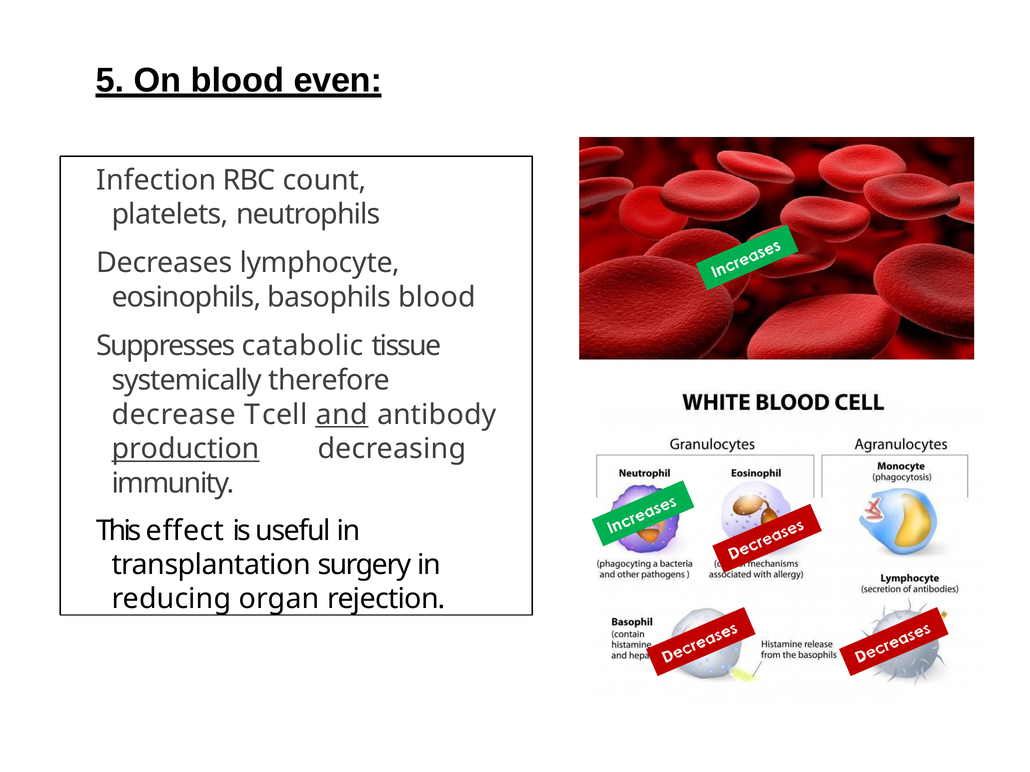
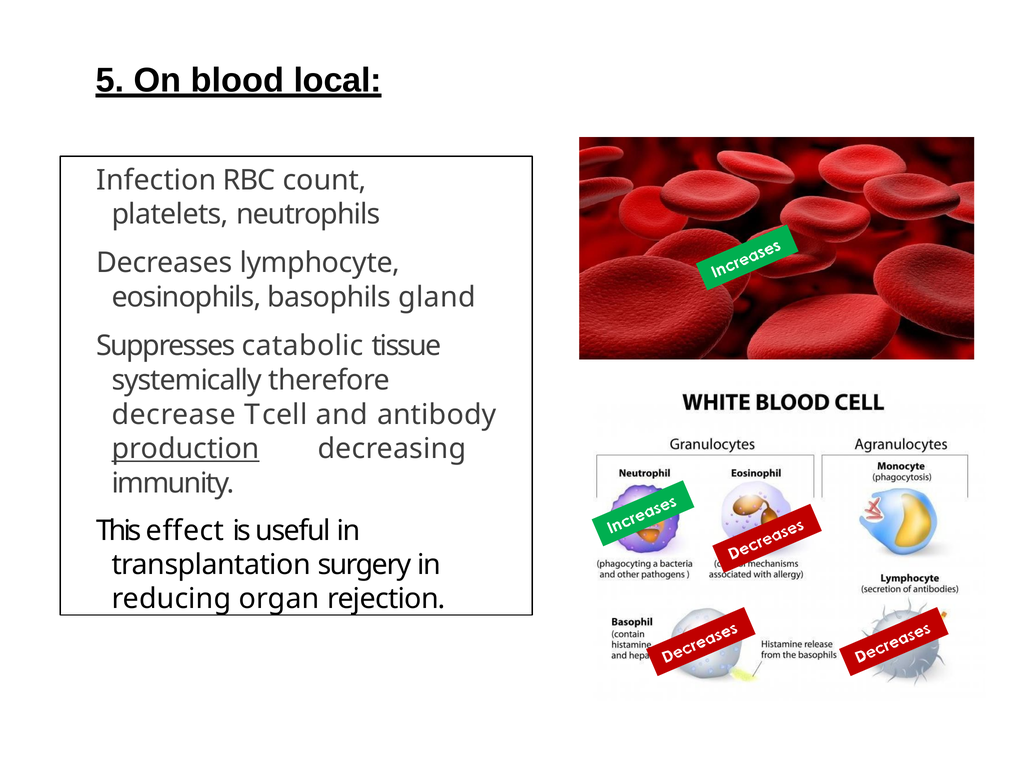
even: even -> local (338, 80)
basophils blood: blood -> gland (437, 297)
and underline: present -> none (342, 415)
